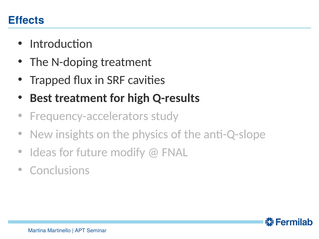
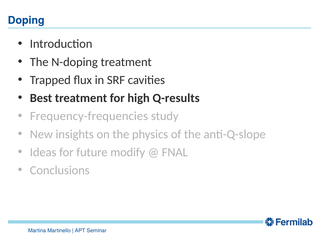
Effects: Effects -> Doping (26, 20)
Frequency-accelerators: Frequency-accelerators -> Frequency-frequencies (89, 116)
